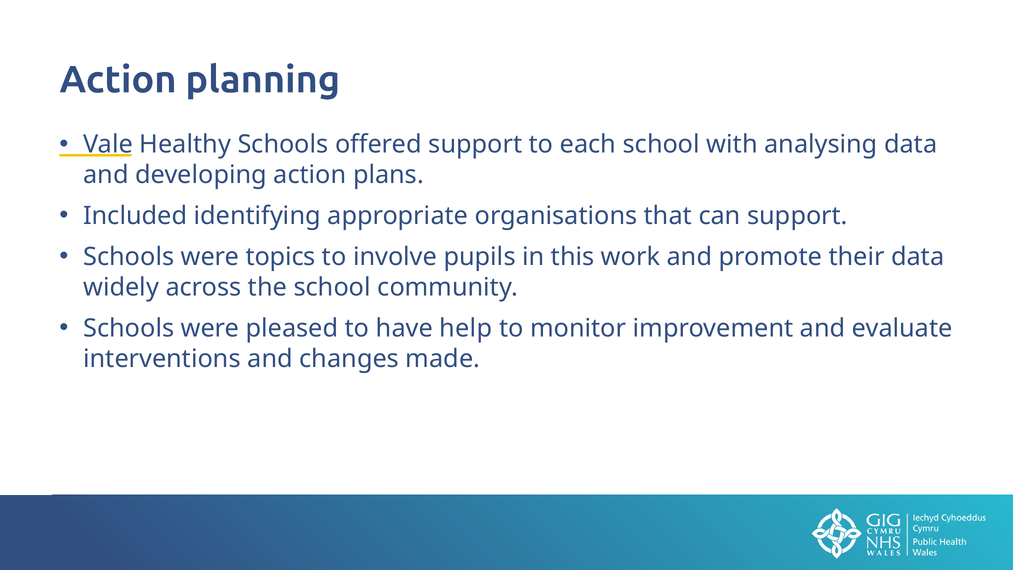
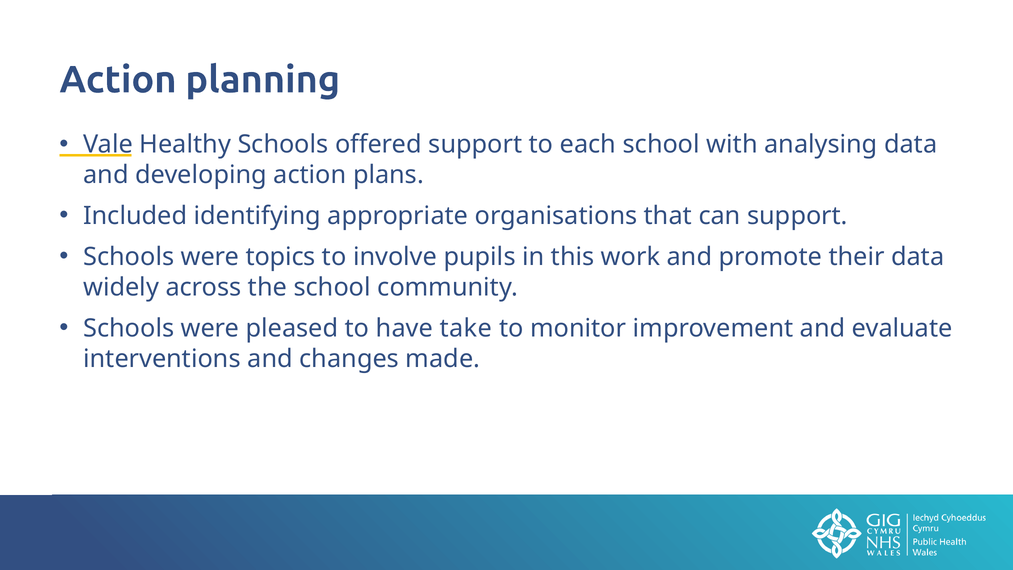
help: help -> take (466, 328)
